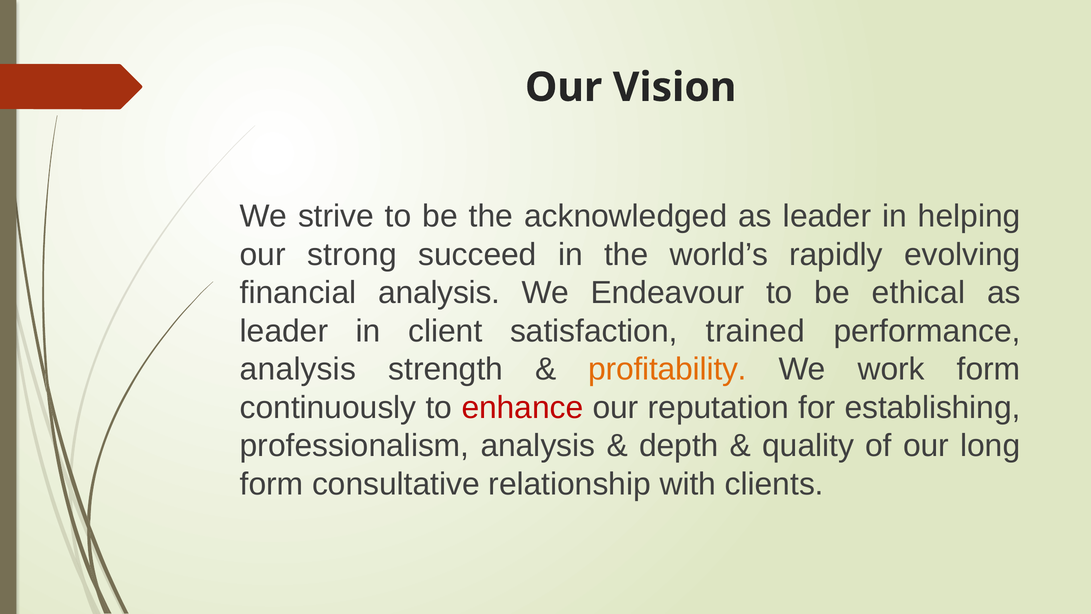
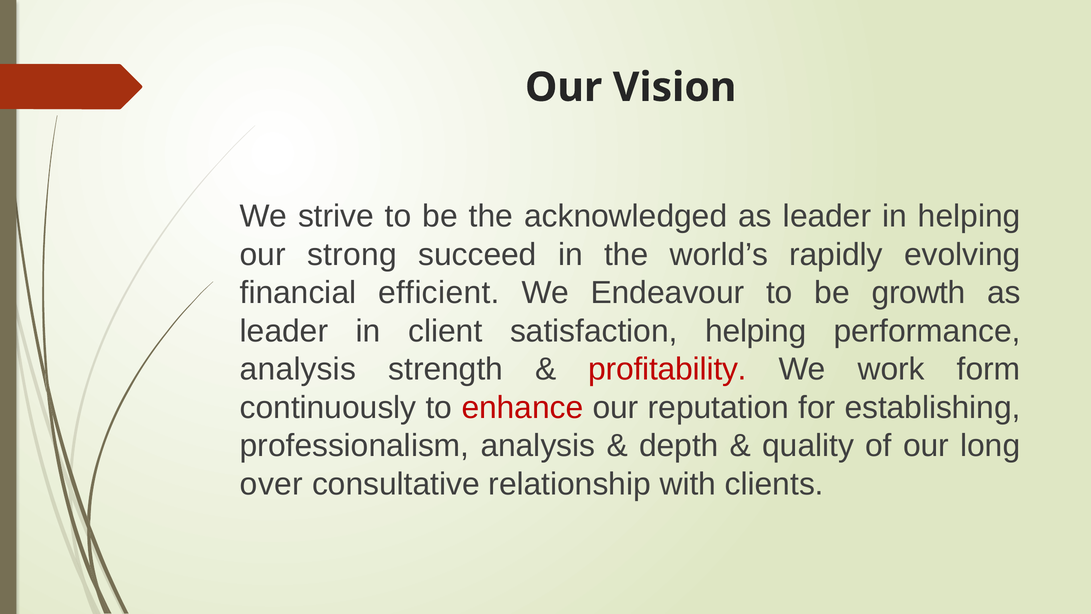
financial analysis: analysis -> efficient (439, 293)
ethical: ethical -> growth (919, 293)
satisfaction trained: trained -> helping (756, 331)
profitability colour: orange -> red (668, 369)
form: form -> over (271, 484)
